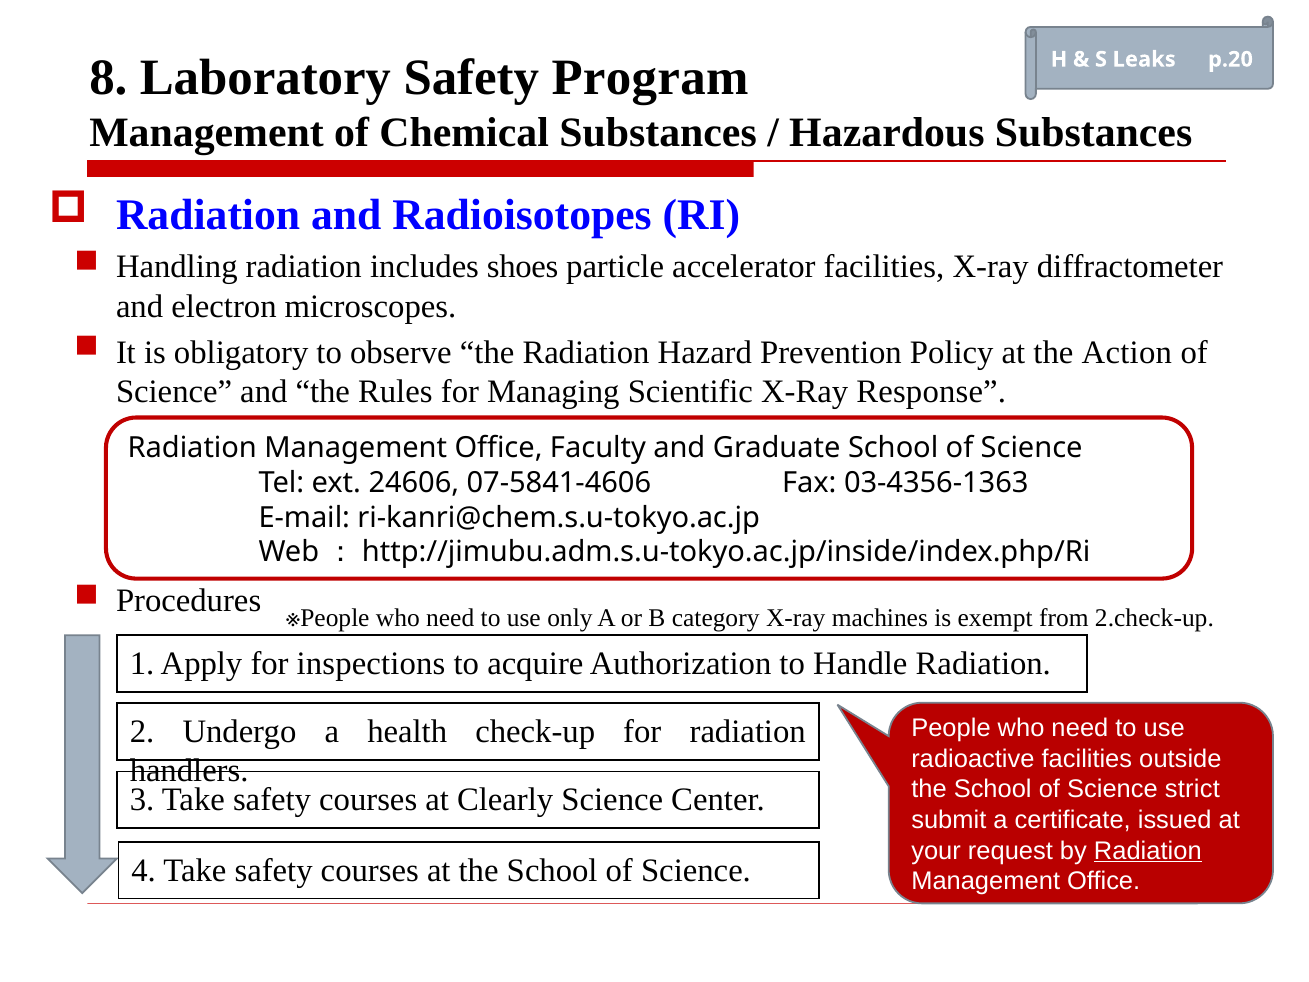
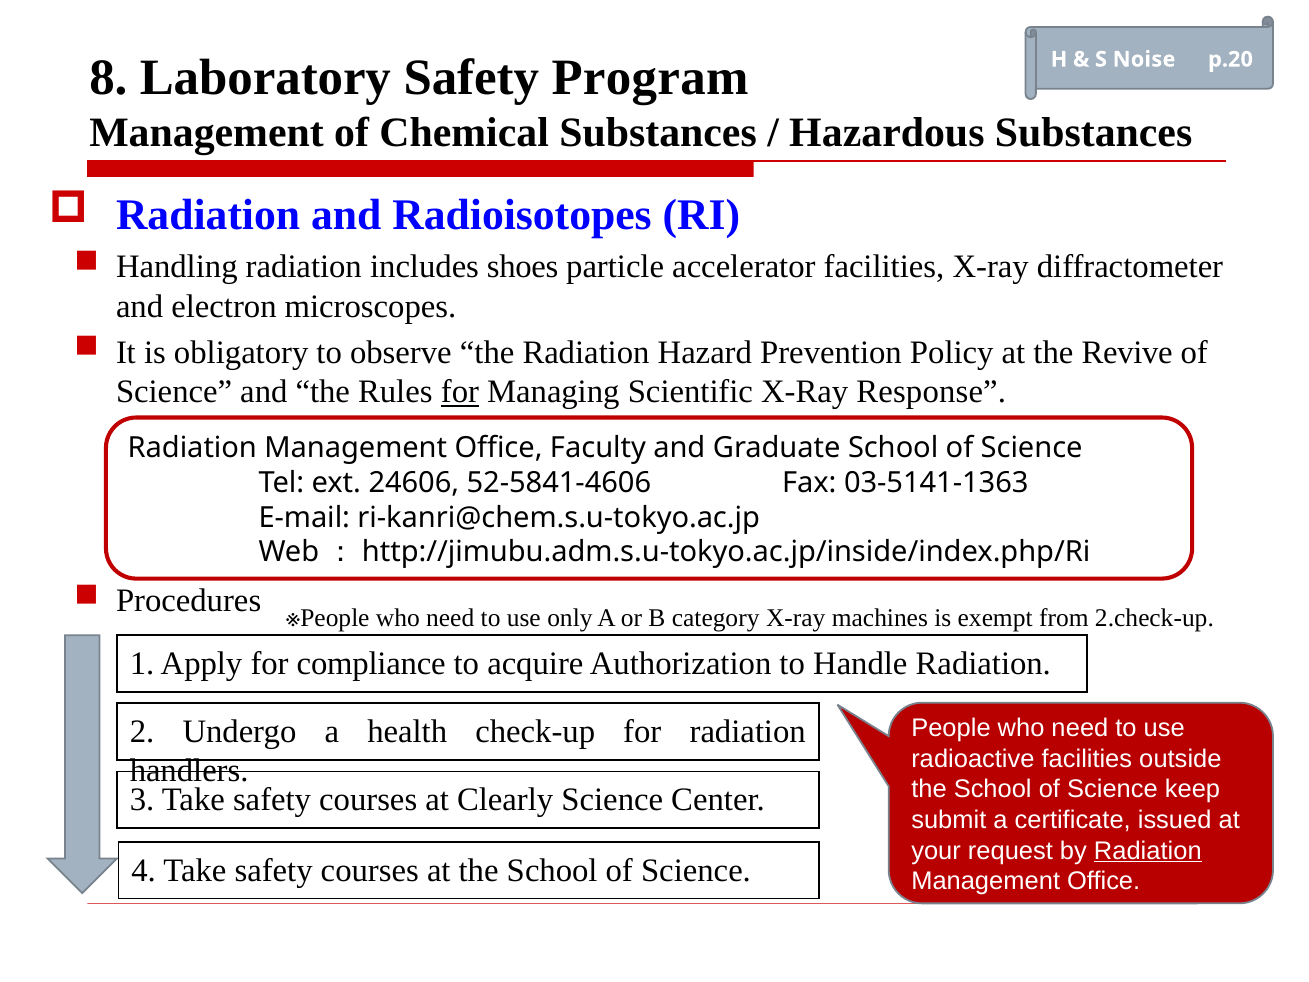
Leaks: Leaks -> Noise (1144, 59)
Action: Action -> Revive (1127, 352)
for underline: none -> present (460, 391)
07-5841-4606: 07-5841-4606 -> 52-5841-4606 (559, 482)
03-4356-1363: 03-4356-1363 -> 03-5141-1363 (936, 482)
inspections: inspections -> compliance (371, 663)
strict: strict -> keep (1192, 789)
